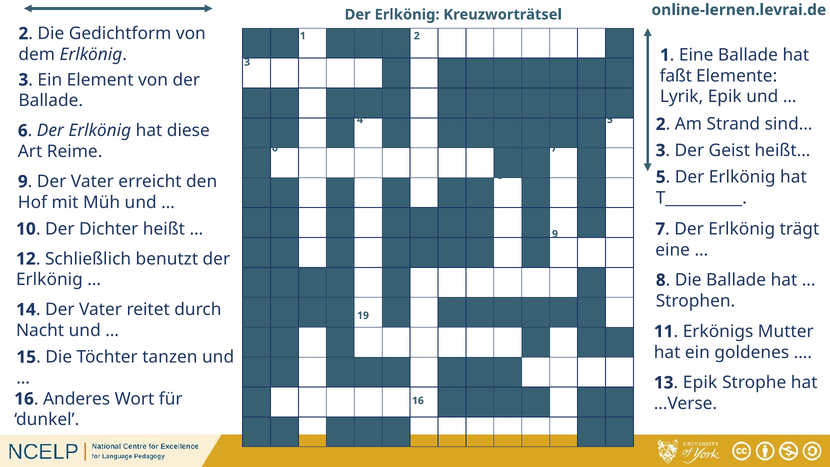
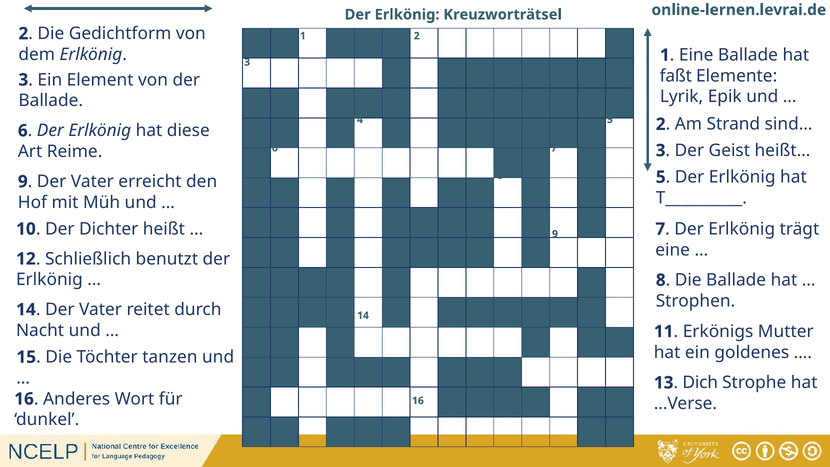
11 19: 19 -> 14 (363, 315)
Epik: Epik -> Dich (700, 383)
